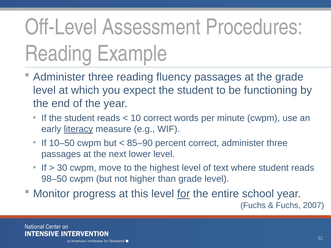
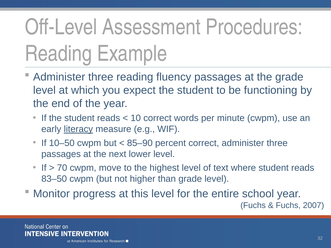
30: 30 -> 70 (62, 168)
98–50: 98–50 -> 83–50 (54, 179)
for underline: present -> none (184, 194)
